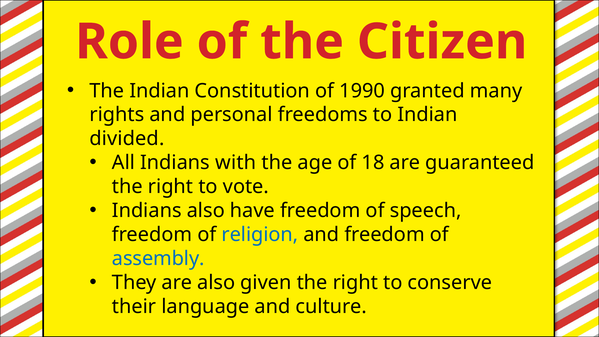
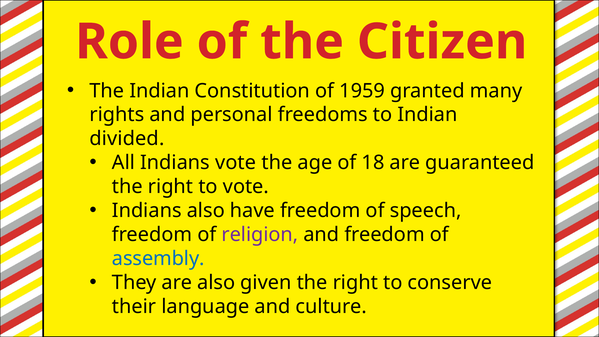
1990: 1990 -> 1959 (362, 91)
Indians with: with -> vote (236, 163)
religion colour: blue -> purple (260, 235)
